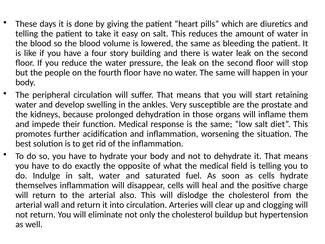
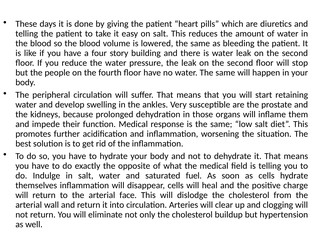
also: also -> face (128, 195)
